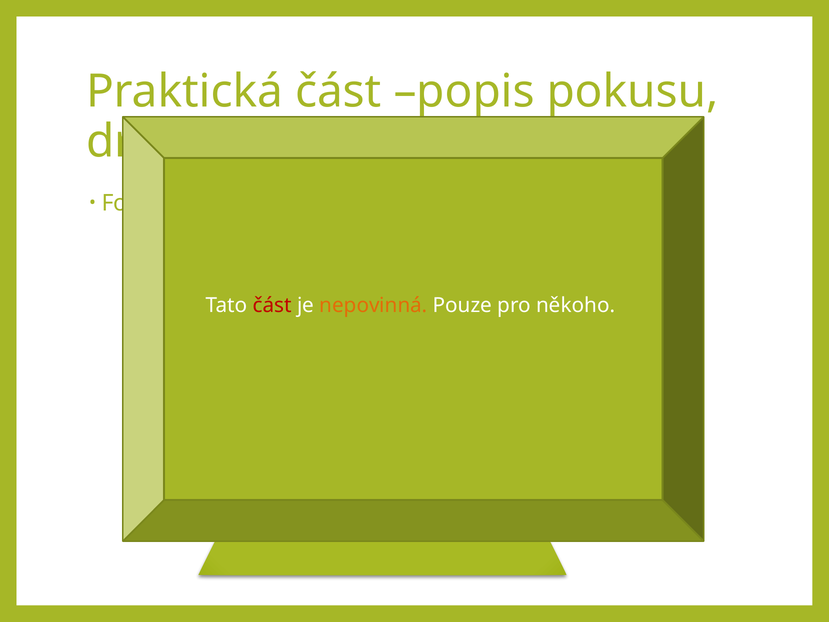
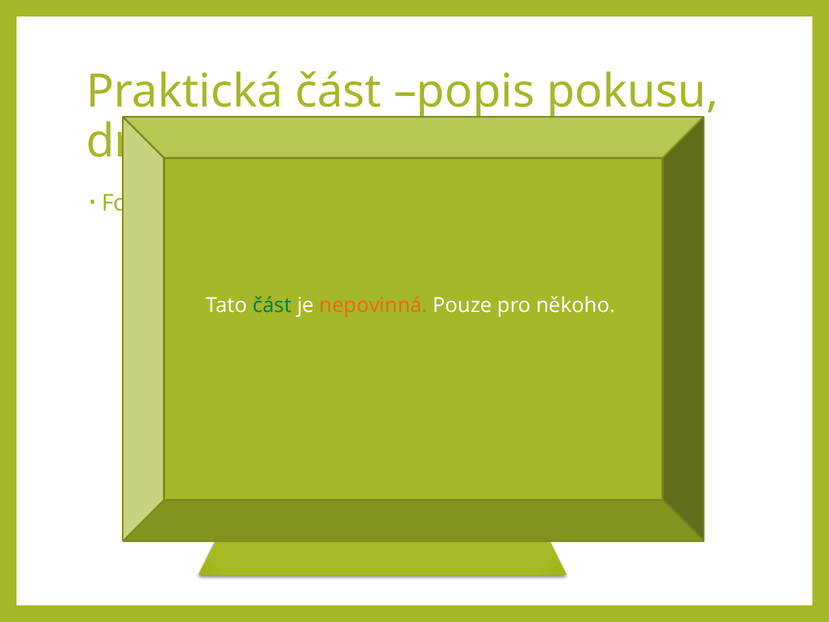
část colour: red -> green (272, 305)
